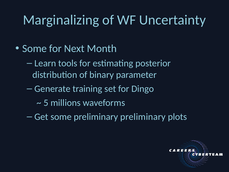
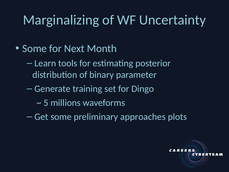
preliminary preliminary: preliminary -> approaches (143, 117)
